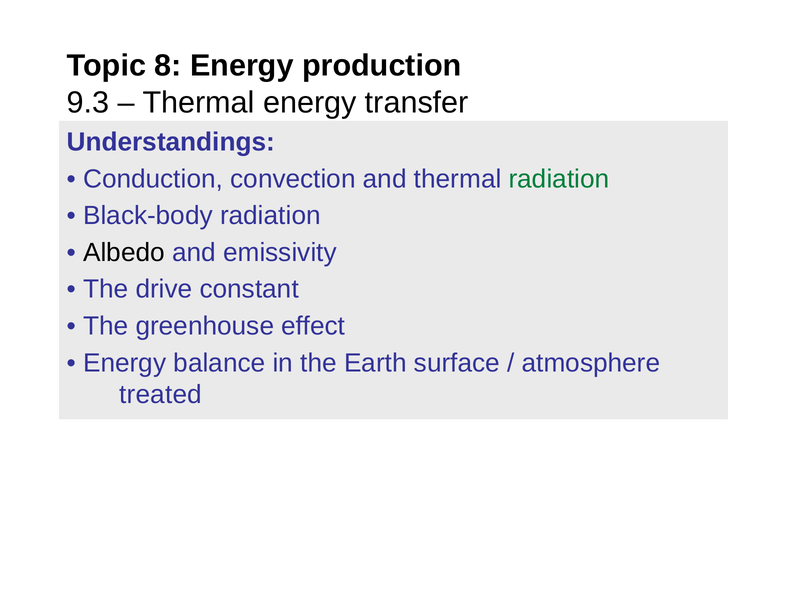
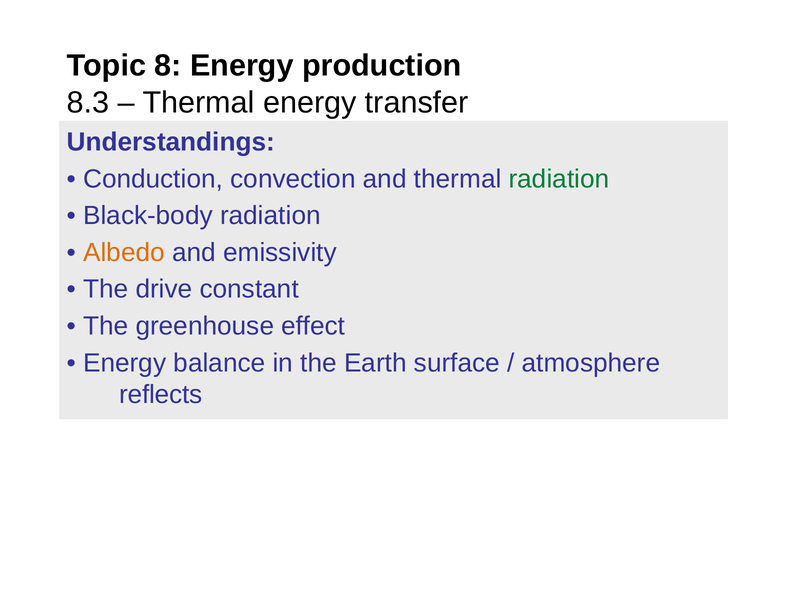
9.3: 9.3 -> 8.3 (88, 102)
Albedo colour: black -> orange (124, 252)
treated: treated -> reflects (161, 394)
